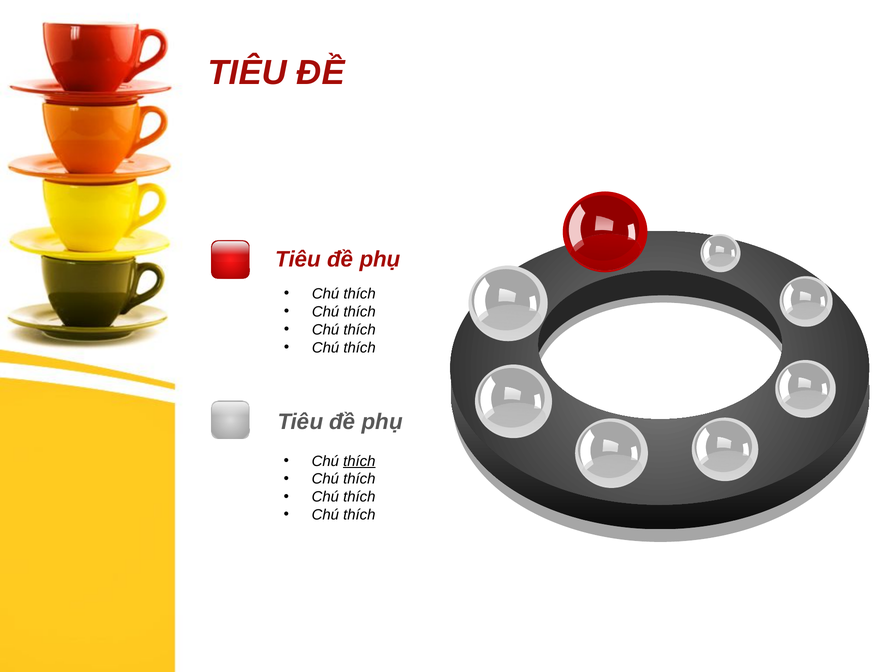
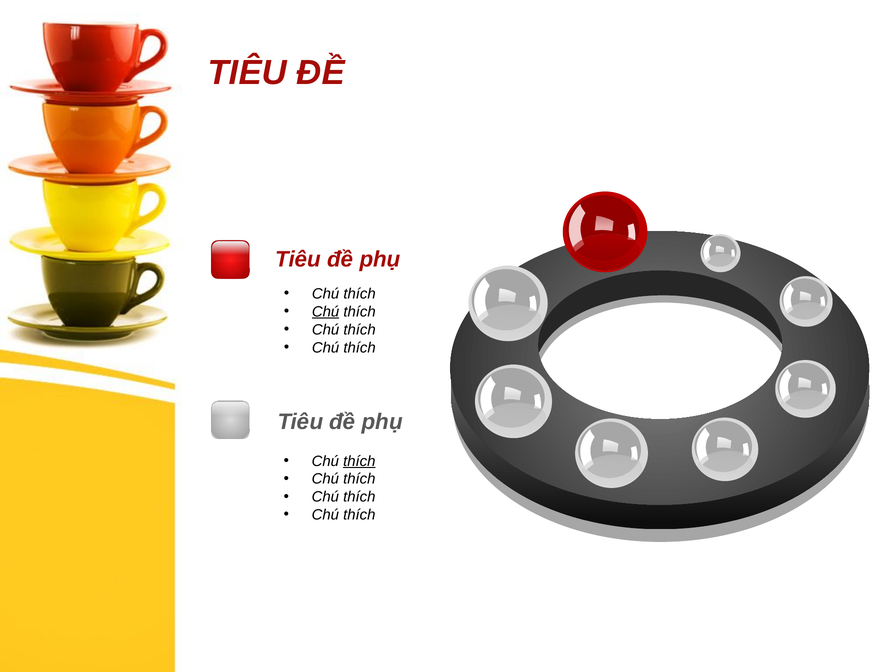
Chú underline: none -> present (326, 312)
